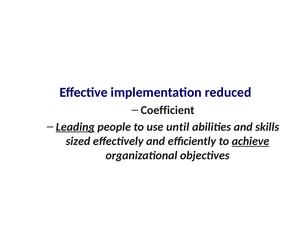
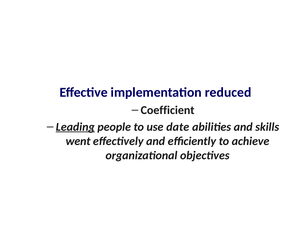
until: until -> date (178, 127)
sized: sized -> went (78, 141)
achieve underline: present -> none (251, 141)
